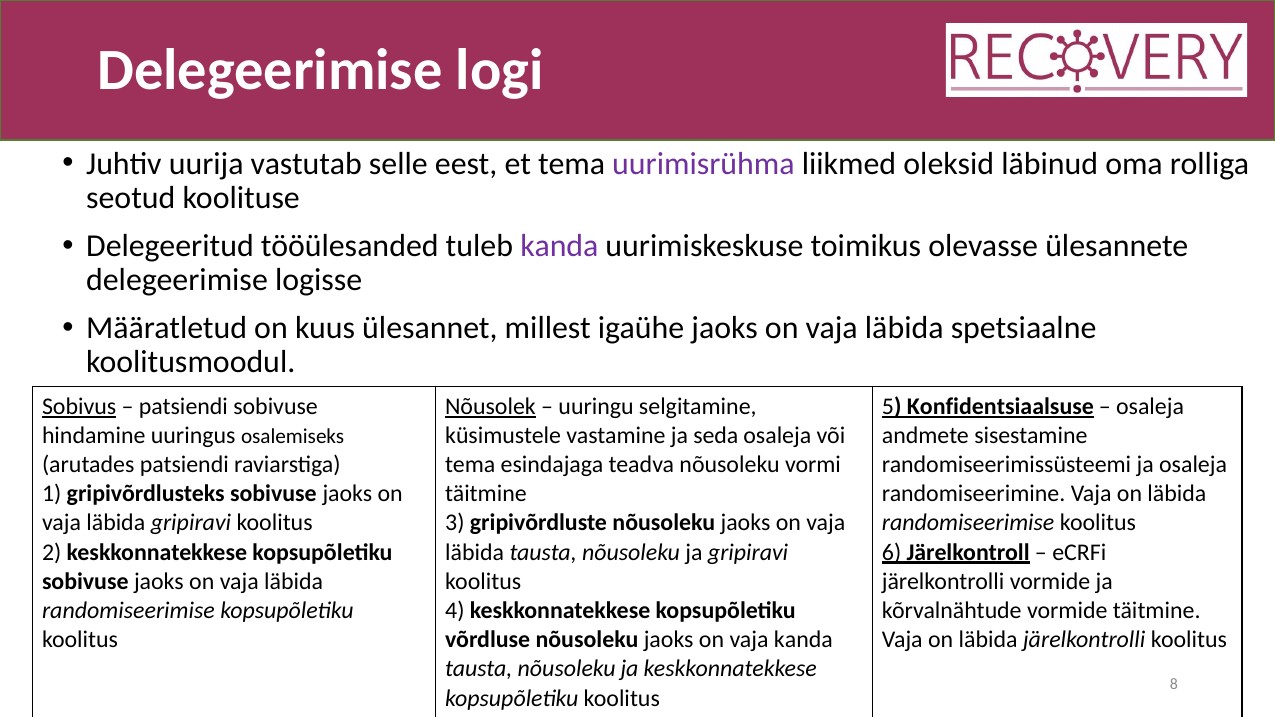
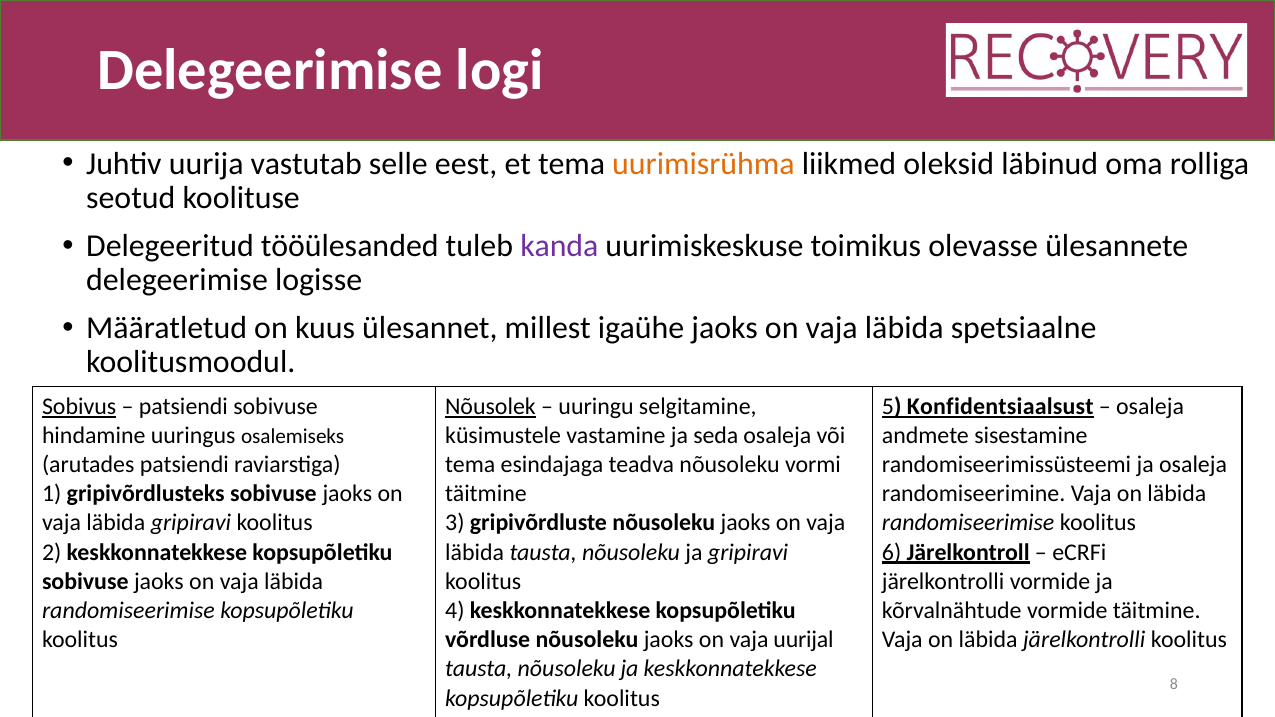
uurimisrühma colour: purple -> orange (703, 164)
Konfidentsiaalsuse: Konfidentsiaalsuse -> Konfidentsiaalsust (1000, 407)
vaja kanda: kanda -> uurijal (804, 640)
